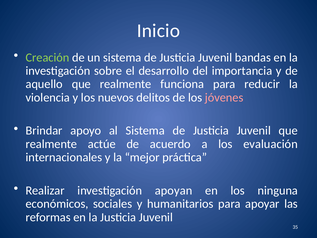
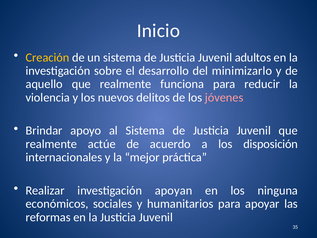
Creación colour: light green -> yellow (47, 57)
bandas: bandas -> adultos (253, 57)
importancia: importancia -> minimizarlo (242, 71)
evaluación: evaluación -> disposición (271, 144)
